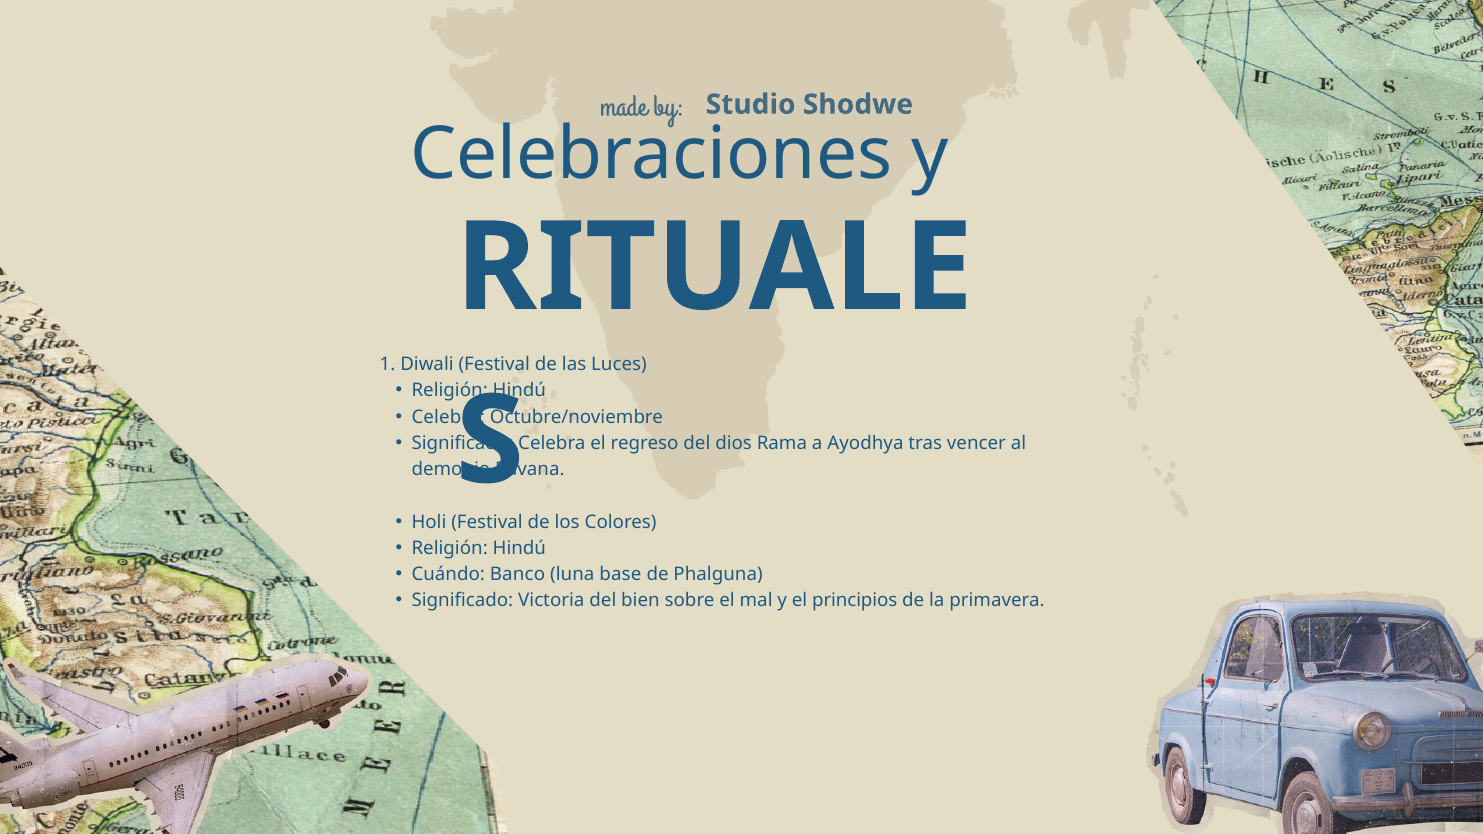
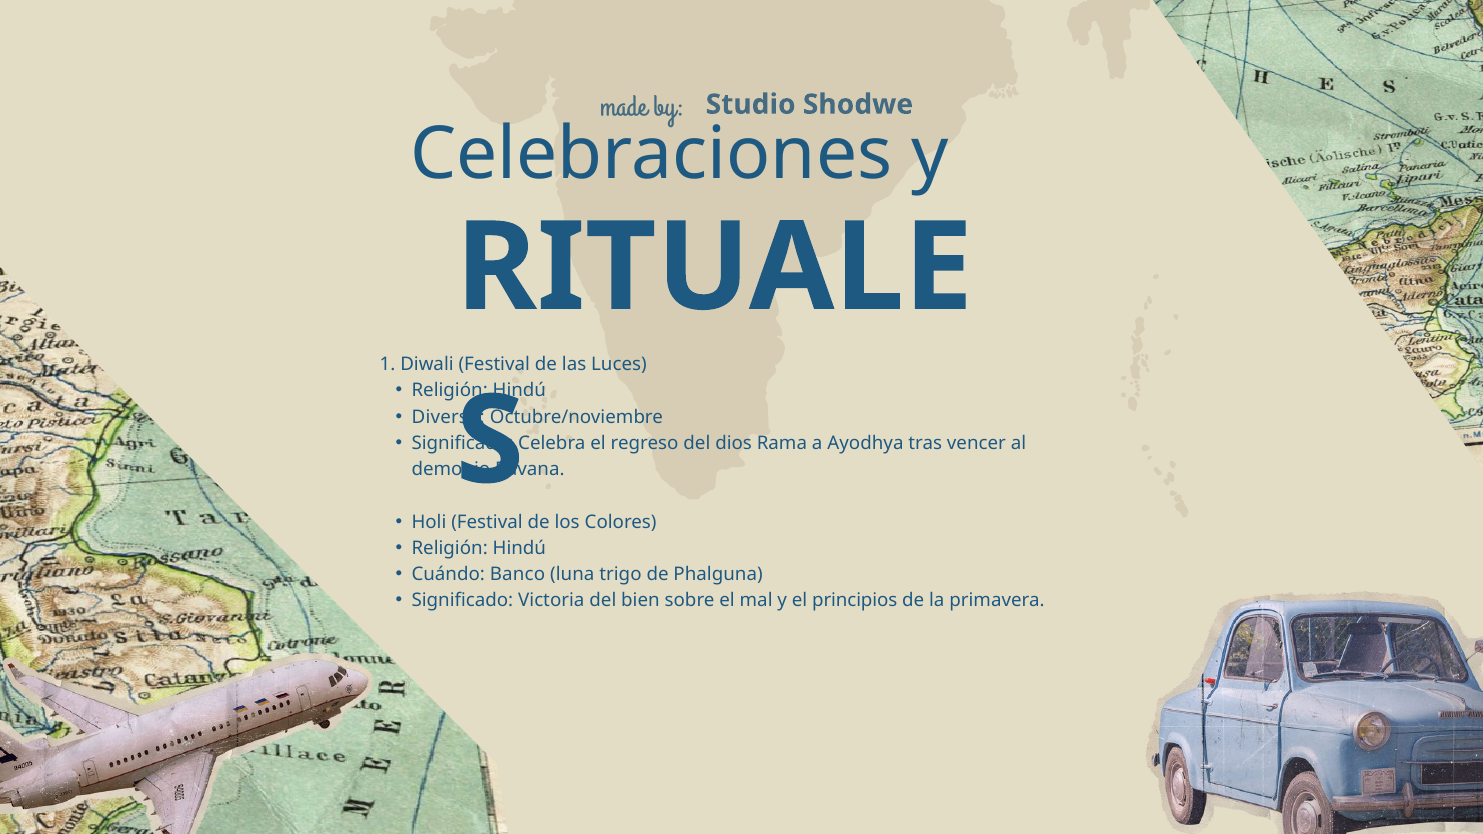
Celebra: Celebra -> Diverso (448, 417)
base: base -> trigo (620, 574)
